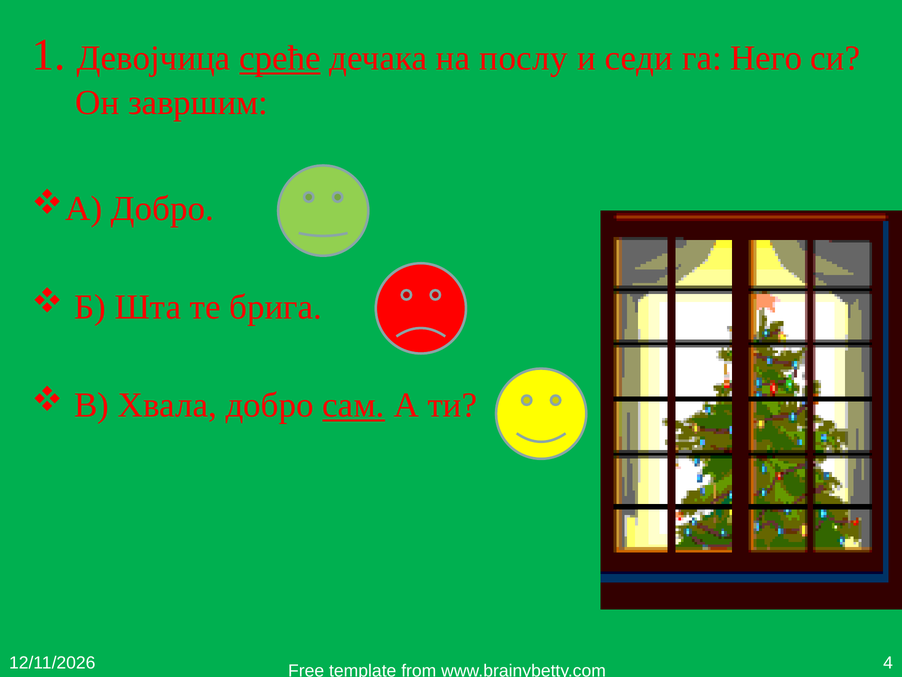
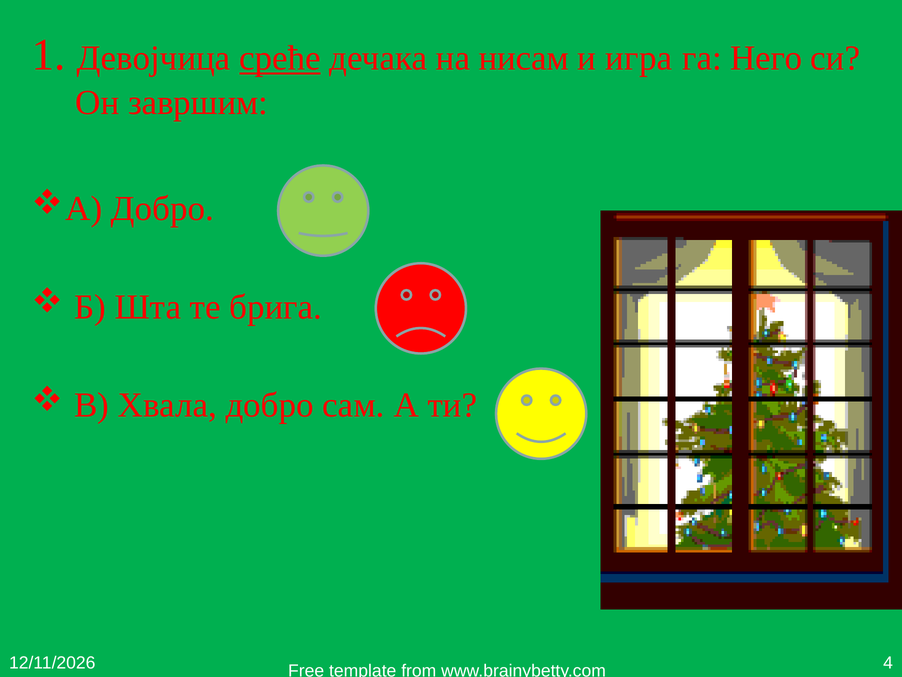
послу: послу -> нисам (524, 58)
седи: седи -> игра (639, 58)
сам underline: present -> none (354, 405)
